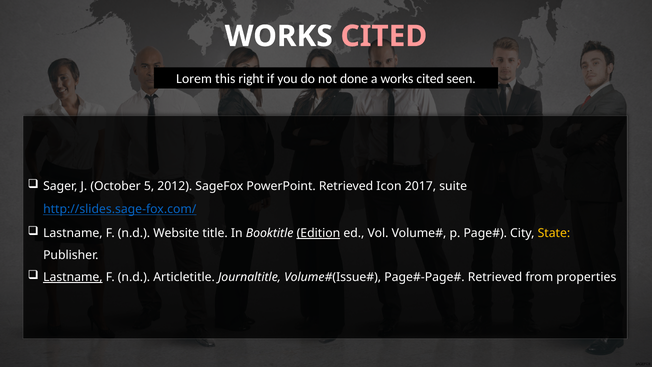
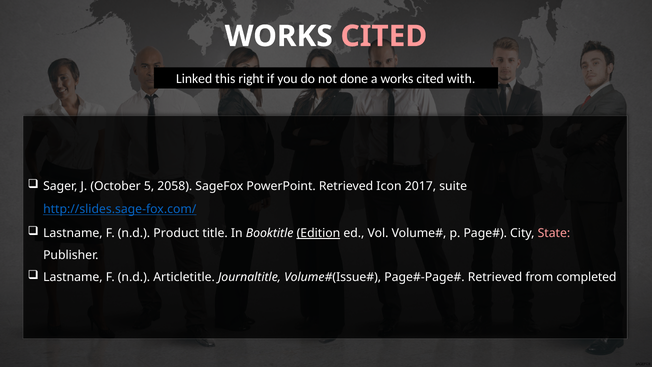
Lorem: Lorem -> Linked (194, 79)
seen: seen -> with (461, 79)
2012: 2012 -> 2058 (175, 186)
Website: Website -> Product (176, 233)
State colour: yellow -> pink (554, 233)
Lastname underline: present -> none (73, 277)
properties: properties -> completed (586, 277)
